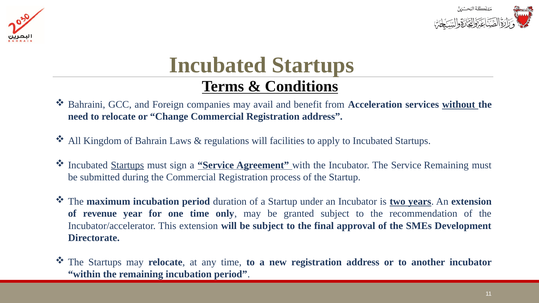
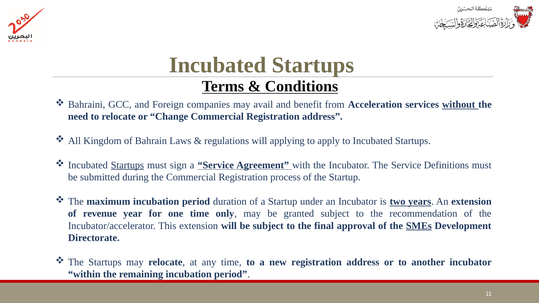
facilities: facilities -> applying (287, 141)
Service Remaining: Remaining -> Definitions (446, 165)
SMEs underline: none -> present (419, 226)
